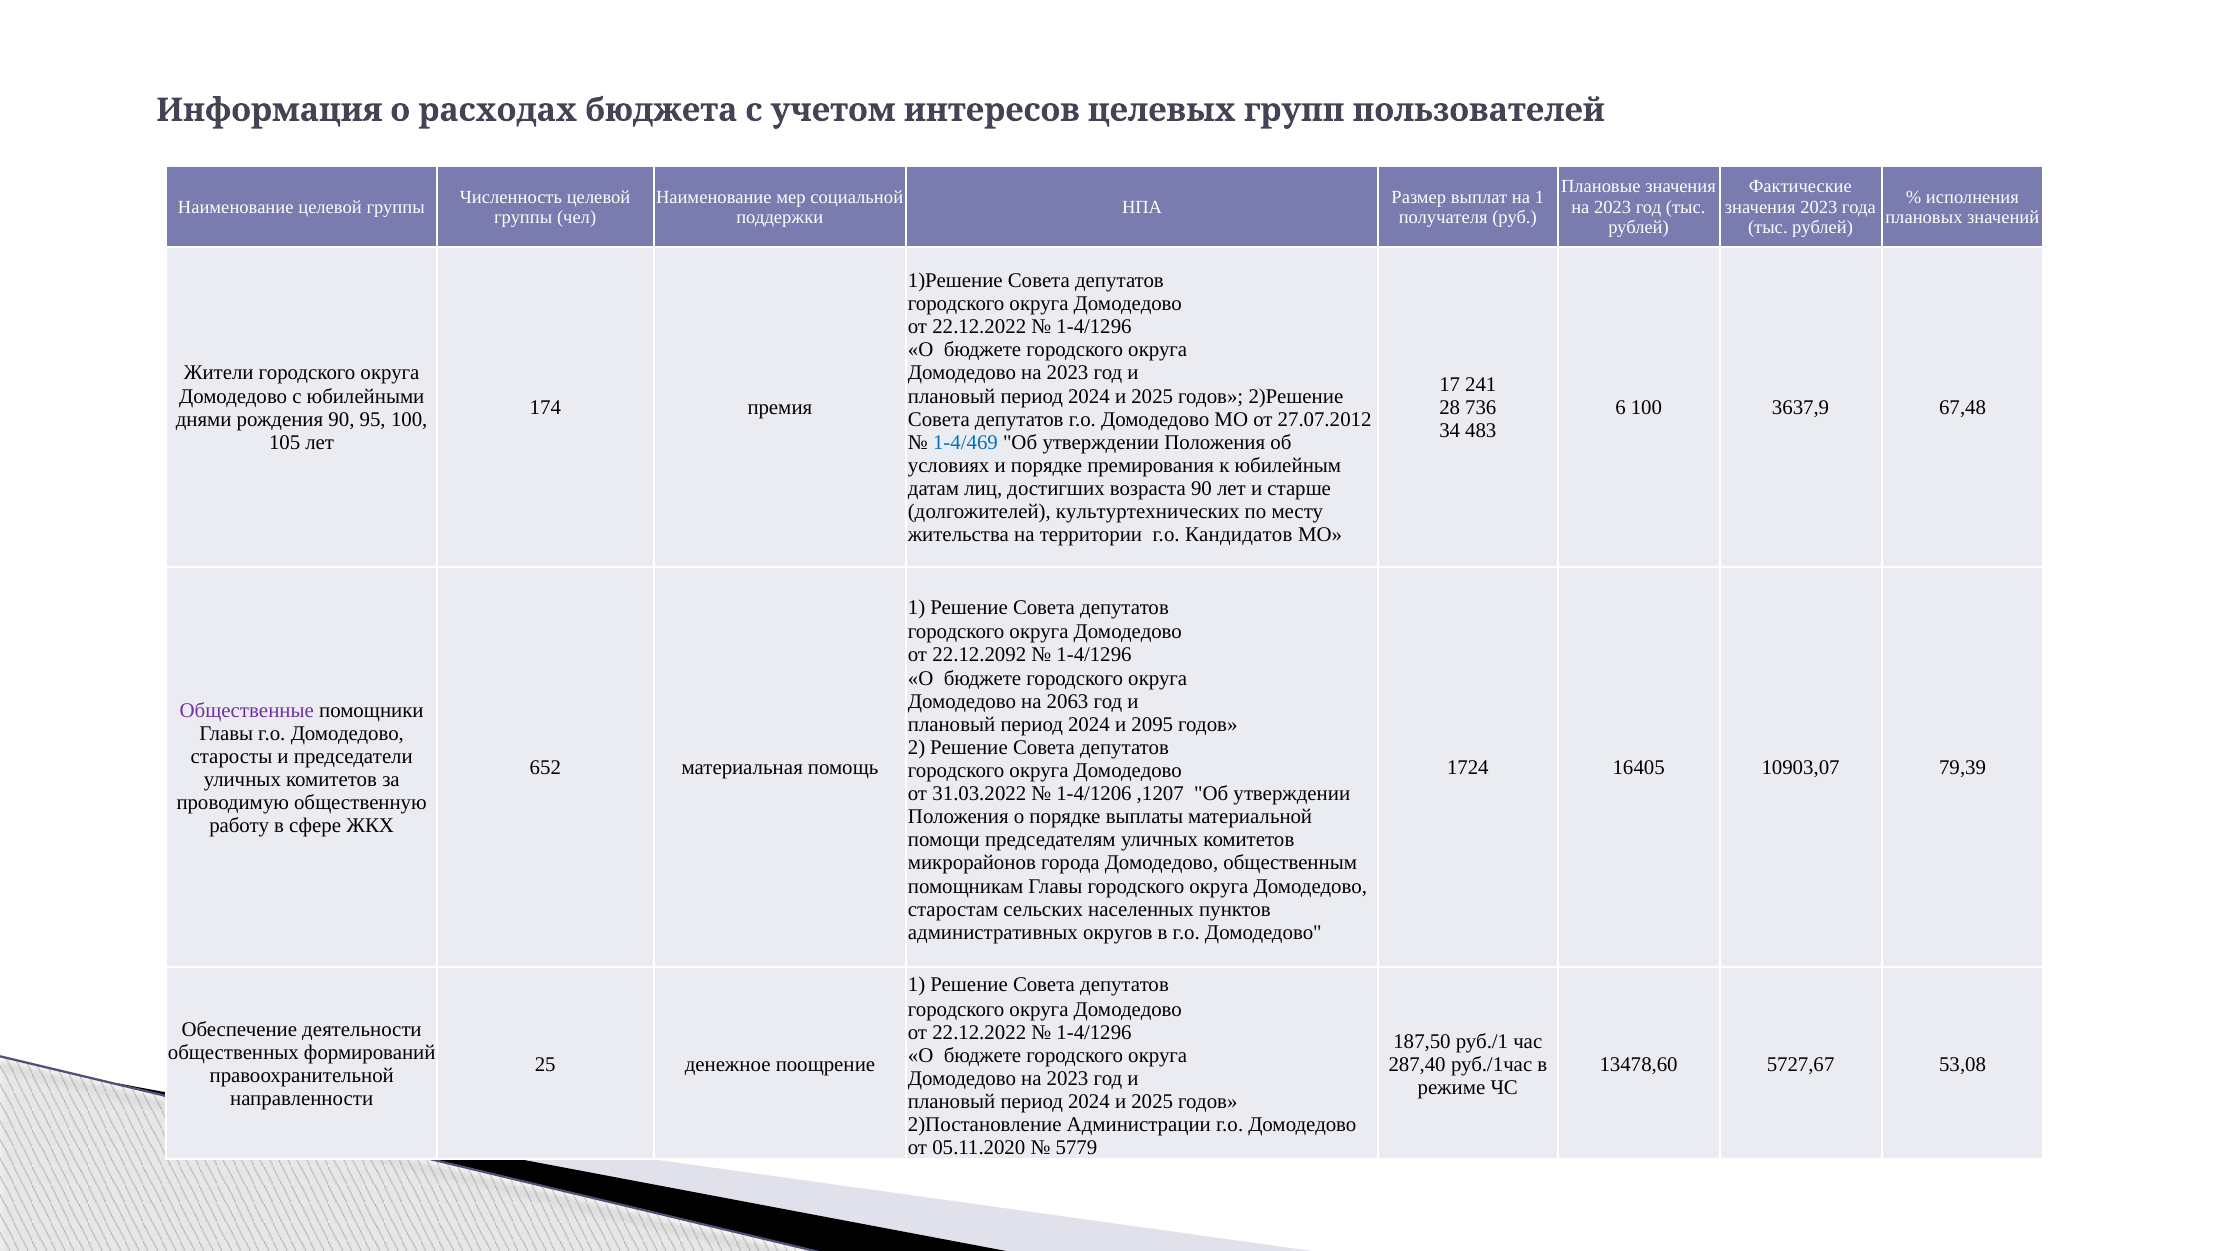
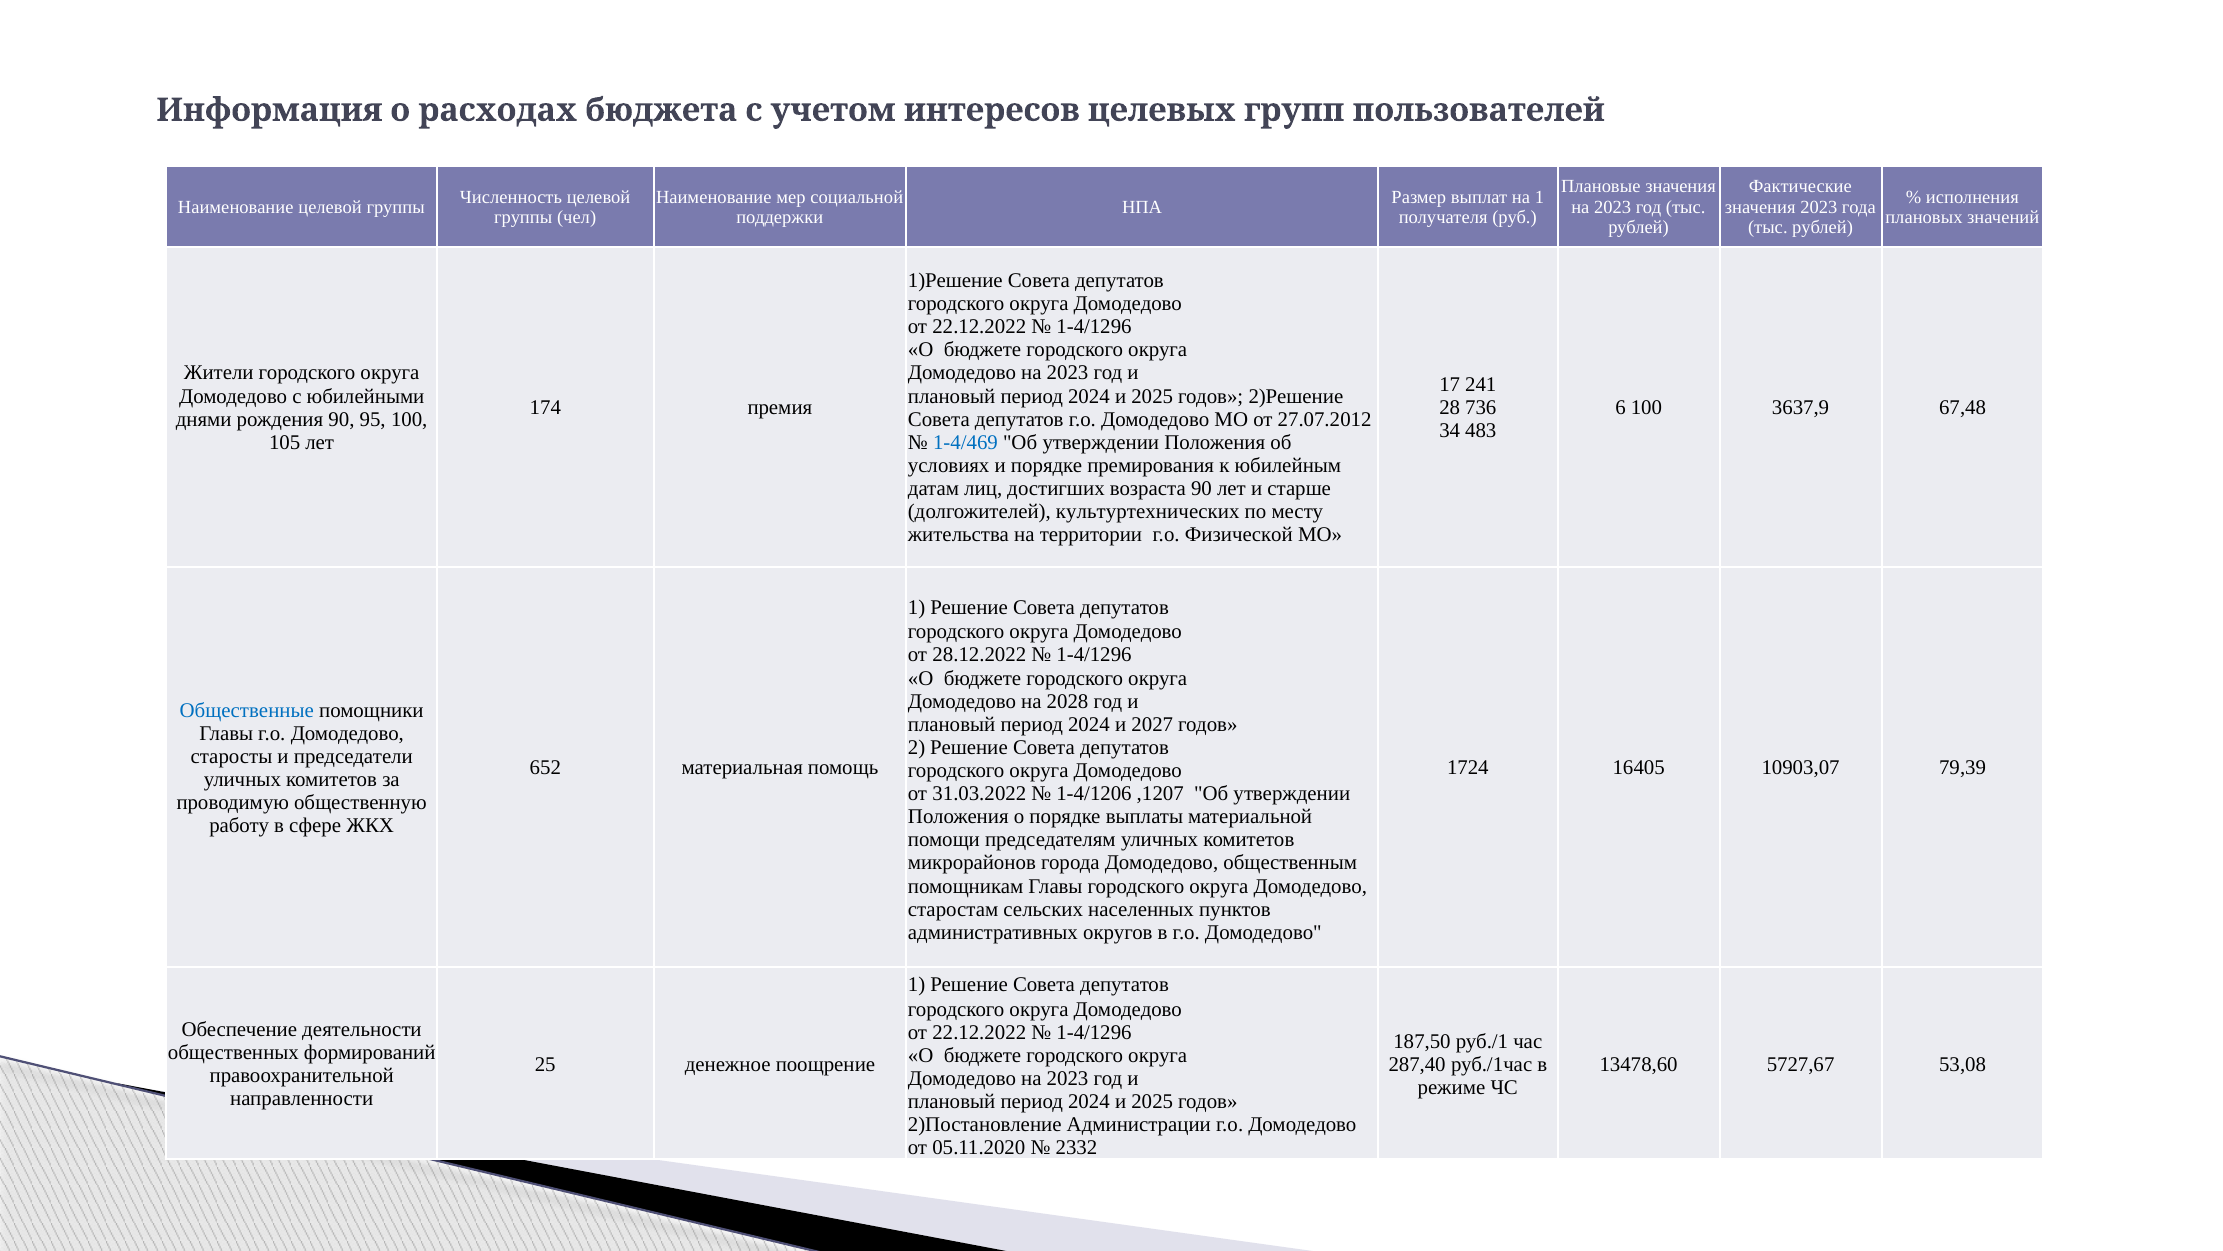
Кандидатов: Кандидатов -> Физической (1239, 535)
22.12.2092: 22.12.2092 -> 28.12.2022 (979, 655)
2063: 2063 -> 2028 (1068, 701)
Общественные colour: purple -> blue (247, 710)
2095: 2095 -> 2027 (1152, 724)
5779: 5779 -> 2332 (1076, 1147)
